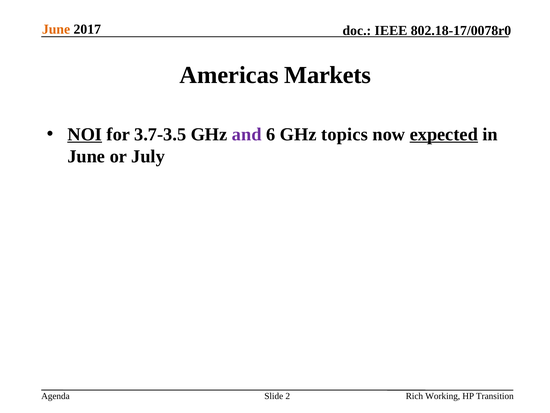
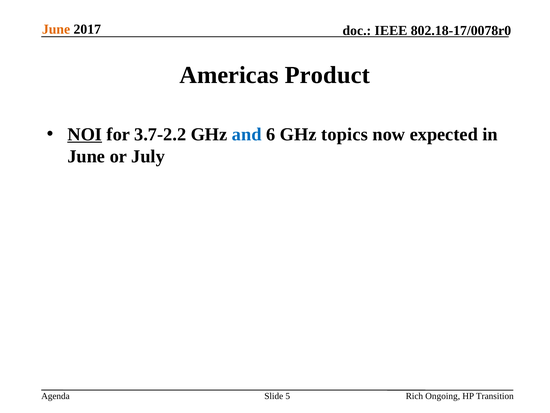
Markets: Markets -> Product (327, 75)
3.7-3.5: 3.7-3.5 -> 3.7-2.2 (160, 134)
and colour: purple -> blue (247, 134)
expected underline: present -> none (444, 134)
2: 2 -> 5 (288, 396)
Working: Working -> Ongoing (443, 396)
